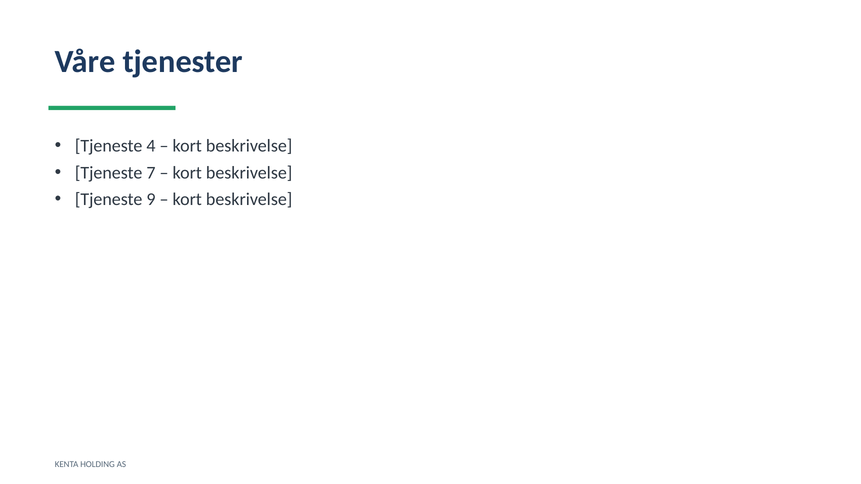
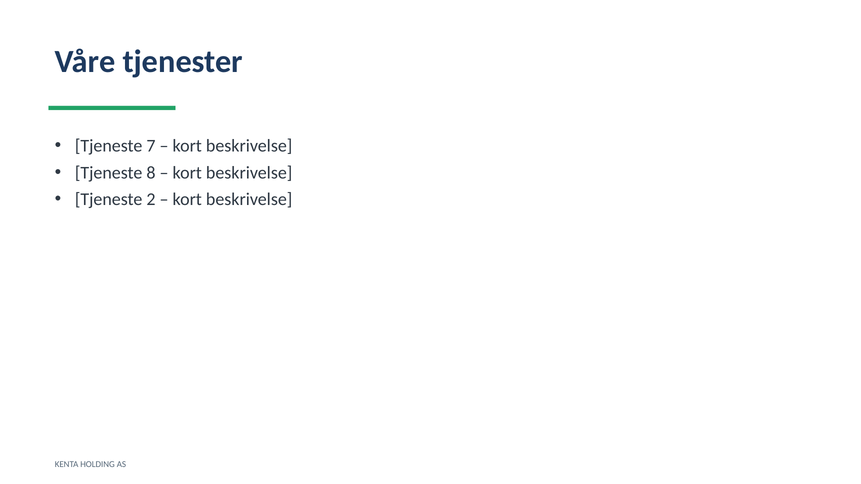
4: 4 -> 7 (151, 146)
7: 7 -> 8 (151, 173)
9: 9 -> 2 (151, 200)
